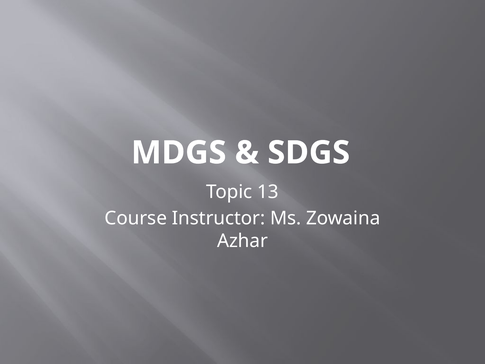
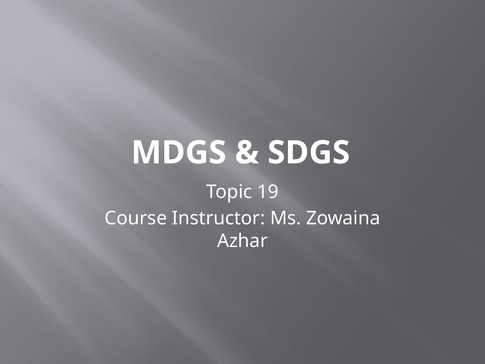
13: 13 -> 19 (268, 192)
